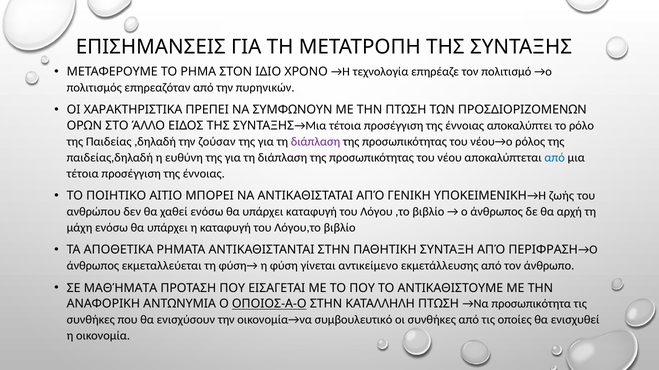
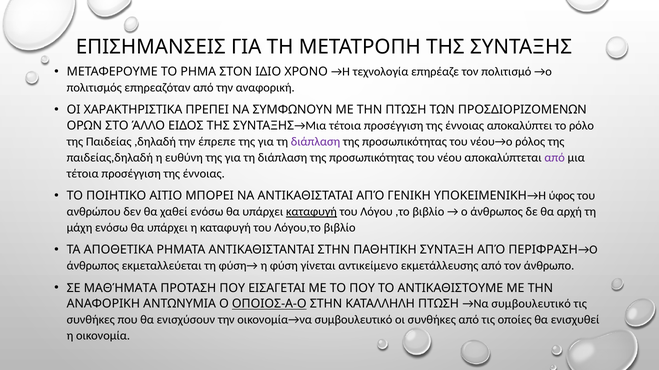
πυρηνικών: πυρηνικών -> αναφορική (265, 88)
ζούσαν: ζούσαν -> έπρεπε (217, 142)
από colour: blue -> purple (555, 158)
ζωής: ζωής -> ύφος (562, 196)
καταφυγή underline: none -> present (311, 212)
προσωπικότητα: προσωπικότητα -> συμβουλευτικό (531, 304)
